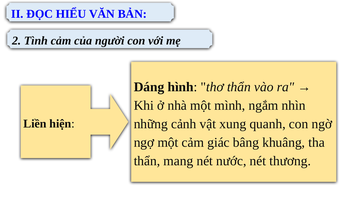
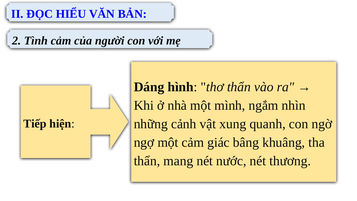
Liền: Liền -> Tiếp (35, 124)
